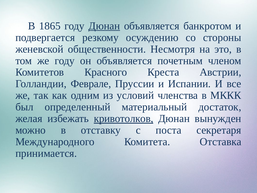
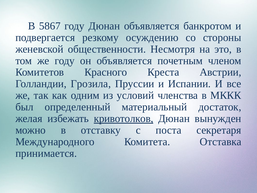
1865: 1865 -> 5867 (50, 26)
Дюнан underline: present -> none (104, 26)
Феврале: Феврале -> Грозила (91, 84)
